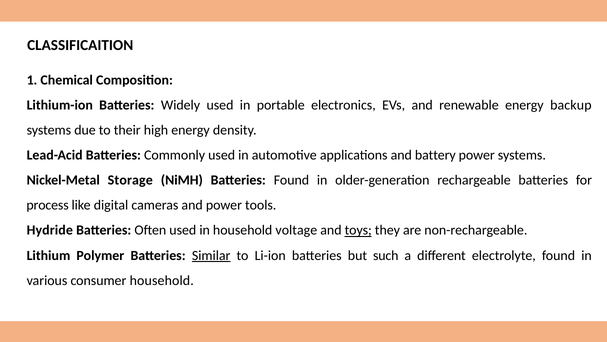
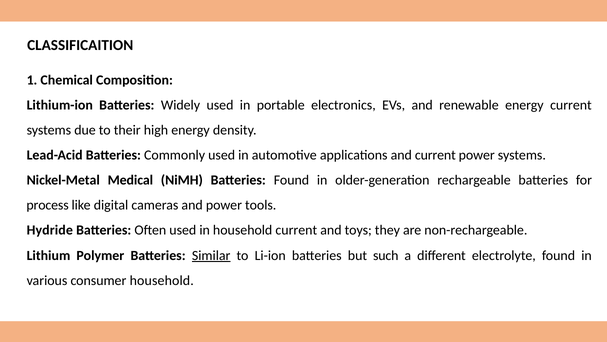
energy backup: backup -> current (571, 105)
and battery: battery -> current (435, 155)
Storage: Storage -> Medical (130, 180)
household voltage: voltage -> current (296, 230)
toys underline: present -> none (358, 230)
